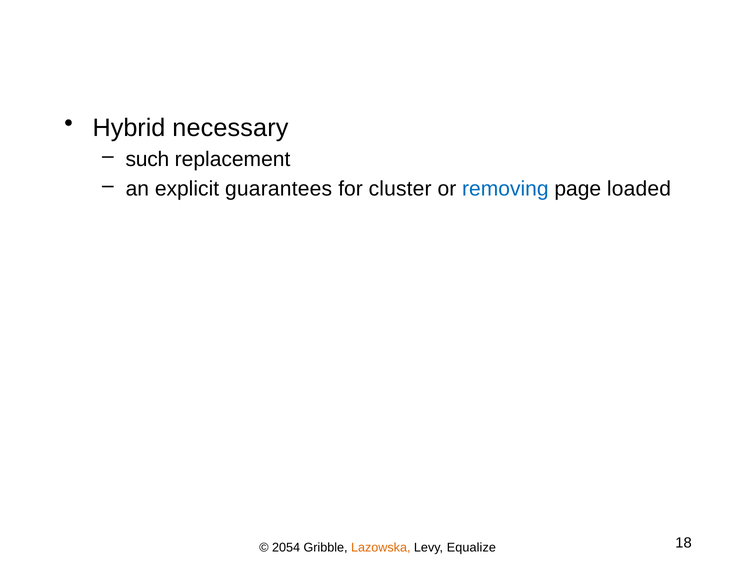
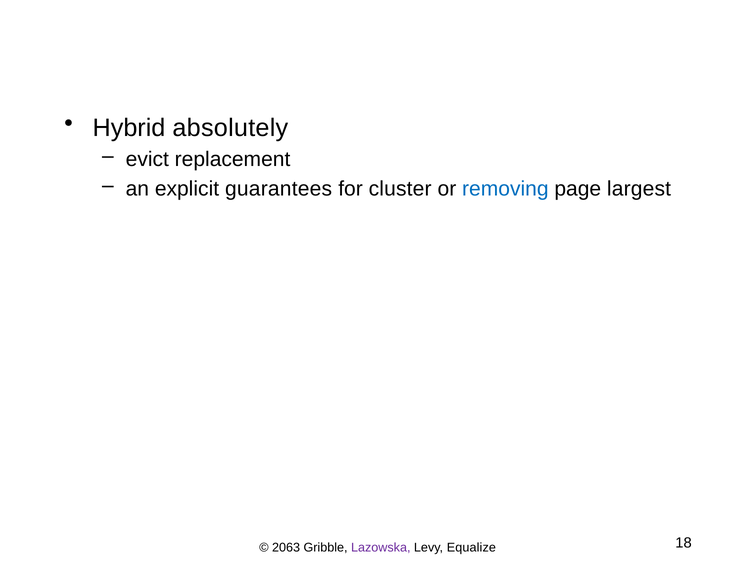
necessary: necessary -> absolutely (230, 128)
such: such -> evict (147, 159)
loaded: loaded -> largest (639, 189)
2054: 2054 -> 2063 (286, 548)
Lazowska colour: orange -> purple (381, 548)
